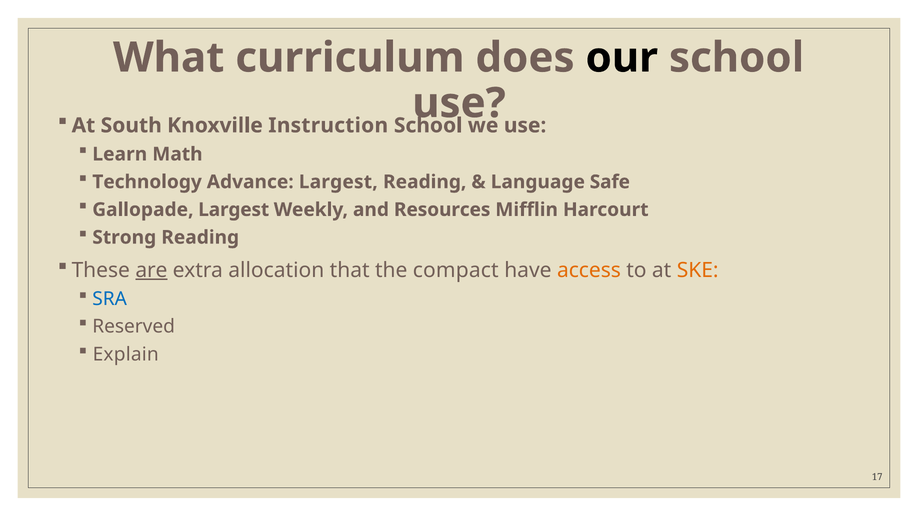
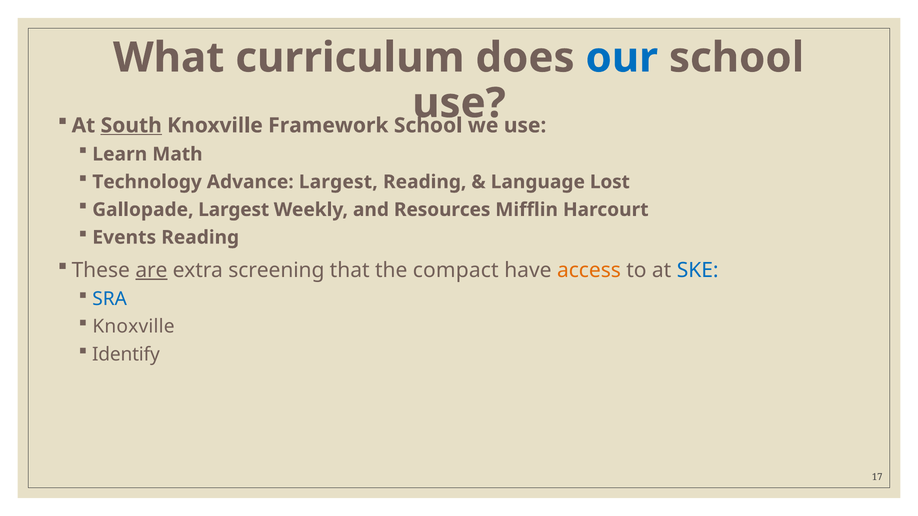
our colour: black -> blue (622, 58)
South underline: none -> present (131, 126)
Instruction: Instruction -> Framework (328, 126)
Safe: Safe -> Lost (610, 182)
Strong: Strong -> Events (124, 238)
allocation: allocation -> screening (276, 270)
SKE colour: orange -> blue (698, 270)
Reserved: Reserved -> Knoxville (133, 327)
Explain: Explain -> Identify (126, 355)
